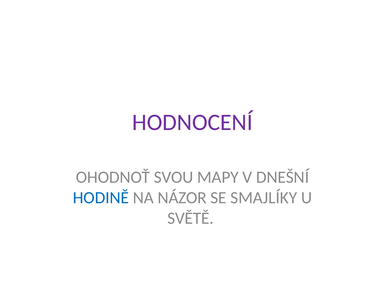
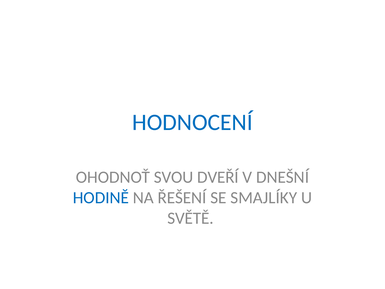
HODNOCENÍ colour: purple -> blue (192, 122)
MAPY: MAPY -> DVEŘÍ (218, 177)
NÁZOR: NÁZOR -> ŘEŠENÍ (182, 198)
